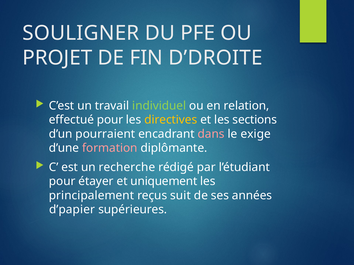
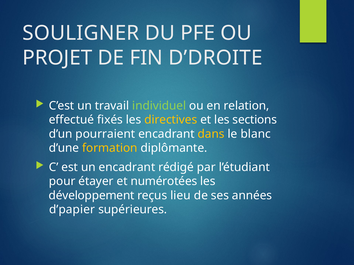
effectué pour: pour -> fixés (110, 120)
dans colour: pink -> yellow (211, 134)
exige: exige -> blanc (256, 134)
formation colour: pink -> yellow (110, 148)
un recherche: recherche -> encadrant (127, 167)
uniquement: uniquement -> numérotées (164, 182)
principalement: principalement -> développement (92, 196)
suit: suit -> lieu (181, 196)
